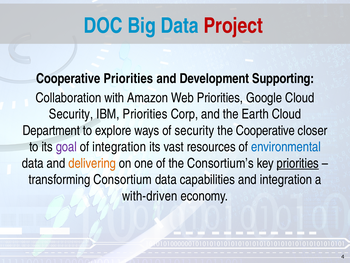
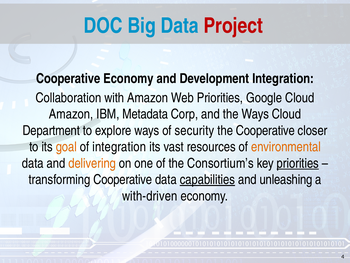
Cooperative Priorities: Priorities -> Economy (128, 79)
Development Supporting: Supporting -> Integration (283, 79)
Security: Security -> Amazon (71, 114)
IBM Priorities: Priorities -> Metadata (145, 114)
the Earth: Earth -> Ways (255, 114)
goal colour: purple -> orange (66, 147)
environmental colour: blue -> orange (286, 147)
transforming Consortium: Consortium -> Cooperative (123, 179)
capabilities underline: none -> present (207, 179)
and integration: integration -> unleashing (286, 179)
